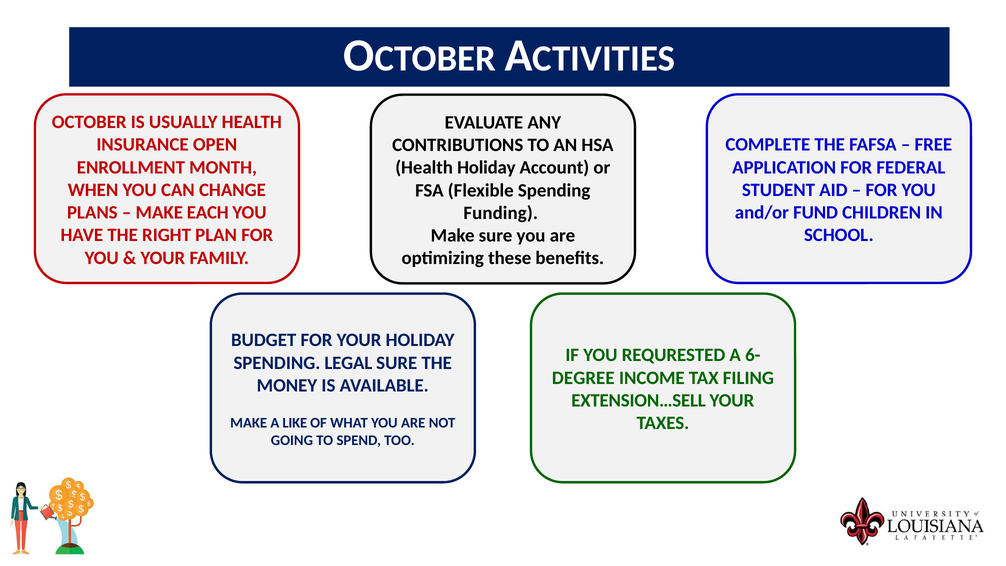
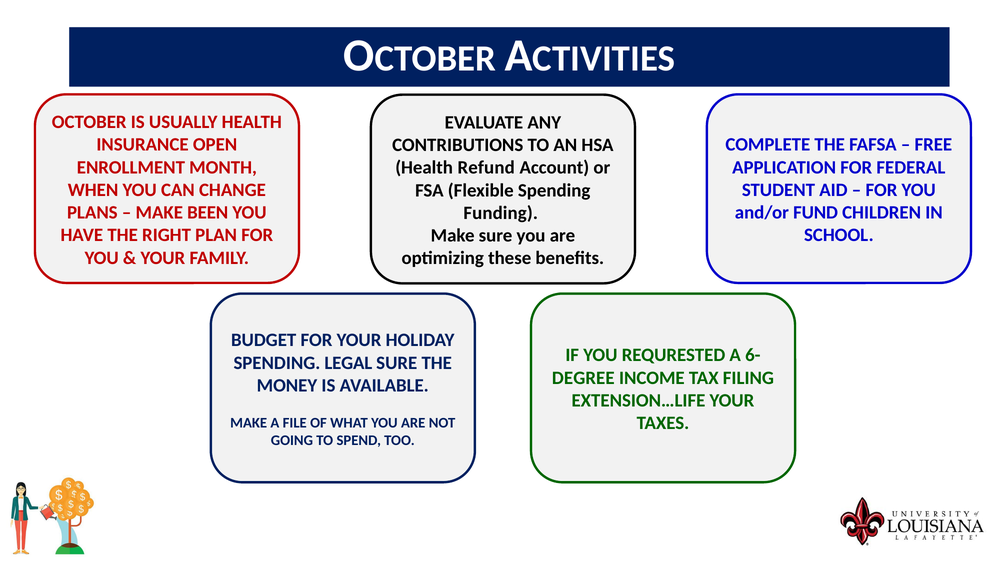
Health Holiday: Holiday -> Refund (486, 168)
EACH: EACH -> BEEN (208, 213)
EXTENSION…SELL: EXTENSION…SELL -> EXTENSION…LIFE (638, 400)
LIKE: LIKE -> FILE (295, 423)
